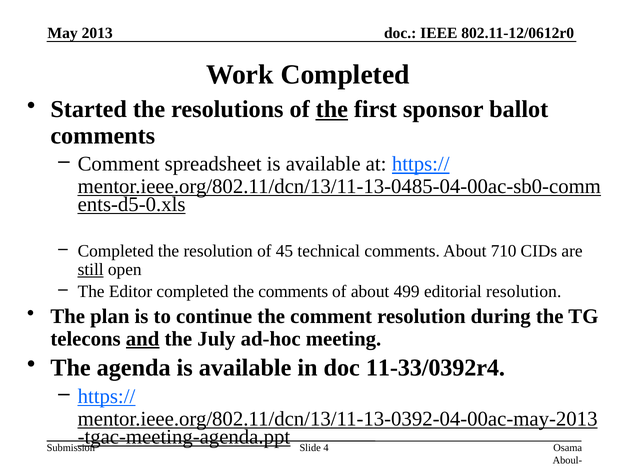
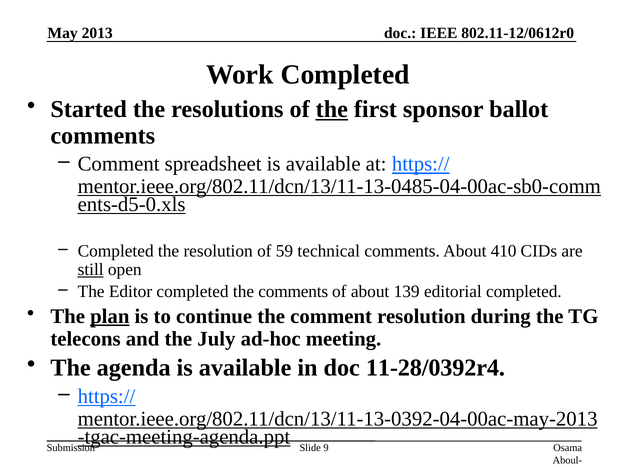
45: 45 -> 59 (284, 251)
710: 710 -> 410 (504, 251)
499: 499 -> 139 (407, 292)
editorial resolution: resolution -> completed (524, 292)
plan underline: none -> present (110, 317)
and underline: present -> none (143, 339)
11-33/0392r4: 11-33/0392r4 -> 11-28/0392r4 (435, 368)
4: 4 -> 9 (326, 448)
